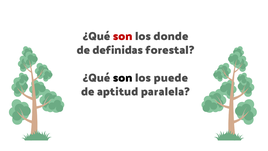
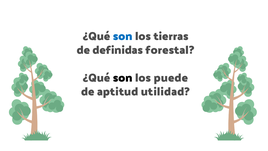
son colour: red -> blue (123, 36)
donde: donde -> tierras (171, 36)
paralela: paralela -> utilidad (165, 92)
